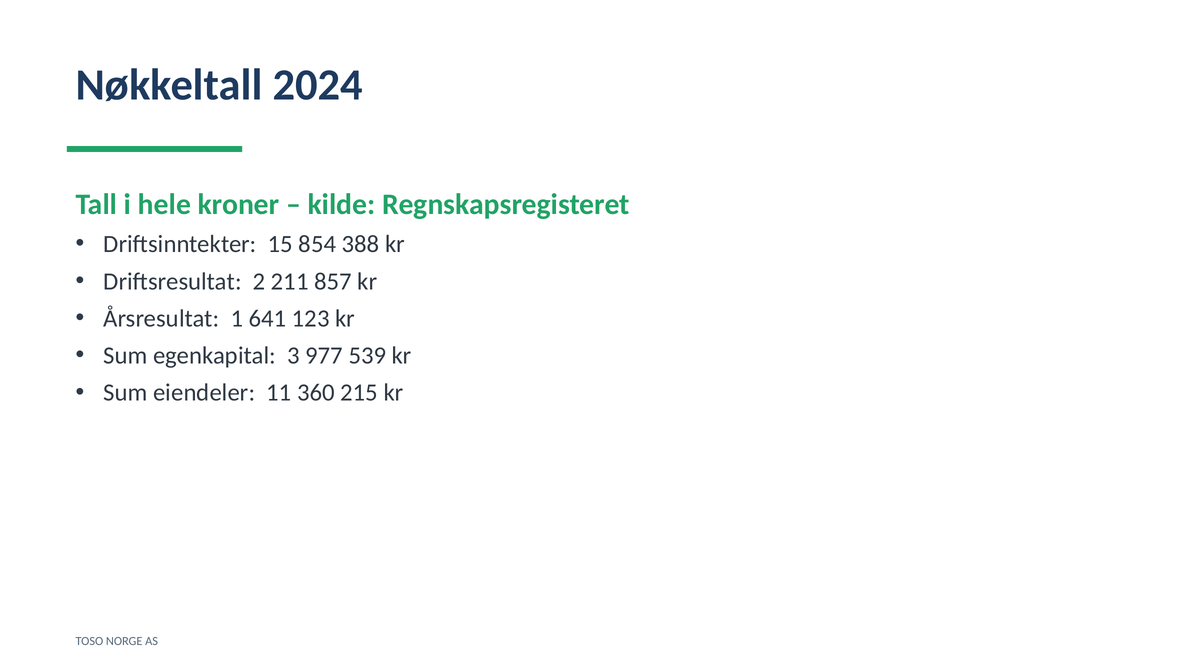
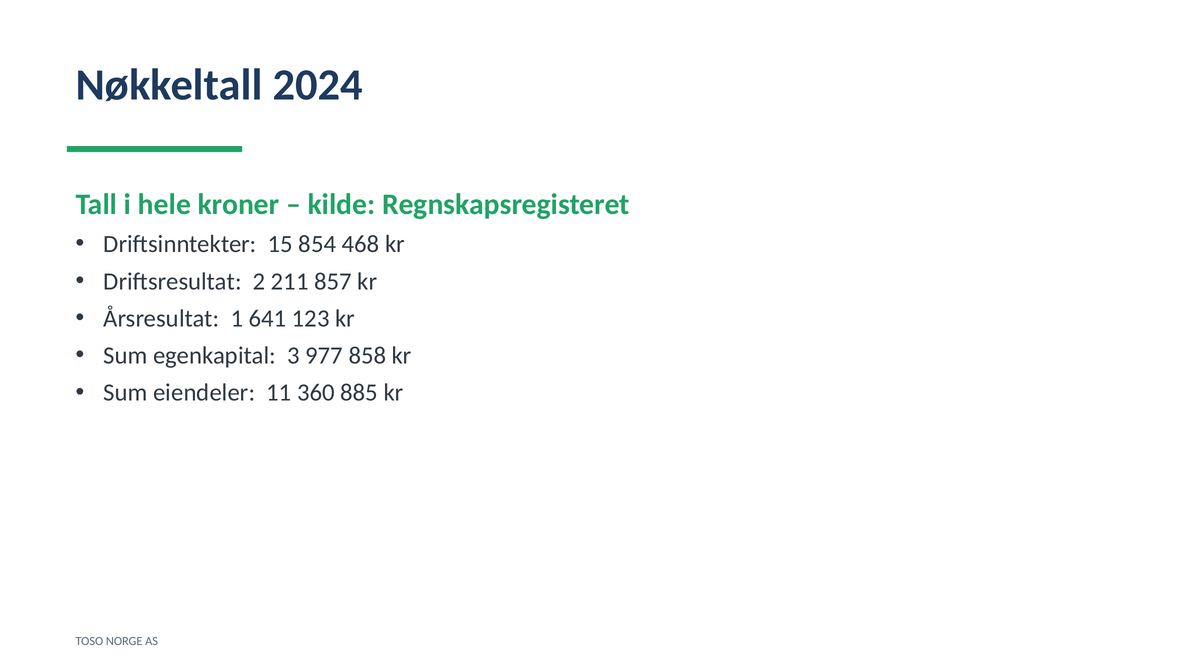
388: 388 -> 468 (361, 244)
539: 539 -> 858 (367, 356)
215: 215 -> 885 (359, 393)
